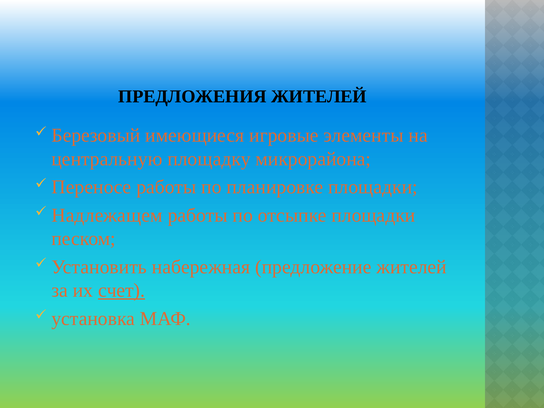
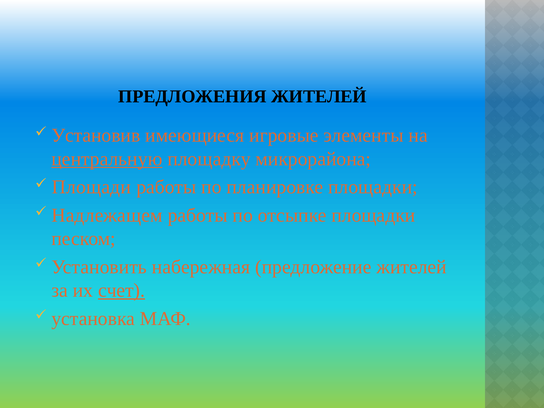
Березовый: Березовый -> Установив (96, 136)
центральную underline: none -> present (107, 159)
Переносе: Переносе -> Площади (91, 187)
